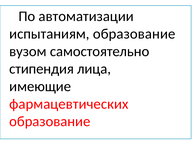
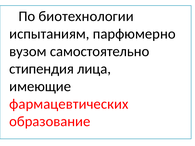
автоматизации: автоматизации -> биотехнологии (86, 16)
испытаниям образование: образование -> парфюмерно (134, 34)
